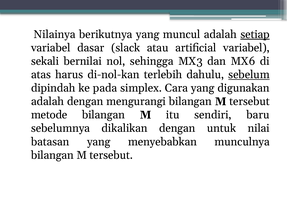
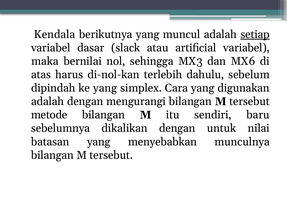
Nilainya: Nilainya -> Kendala (55, 34)
sekali: sekali -> maka (45, 61)
sebelum underline: present -> none (249, 74)
ke pada: pada -> yang (105, 88)
